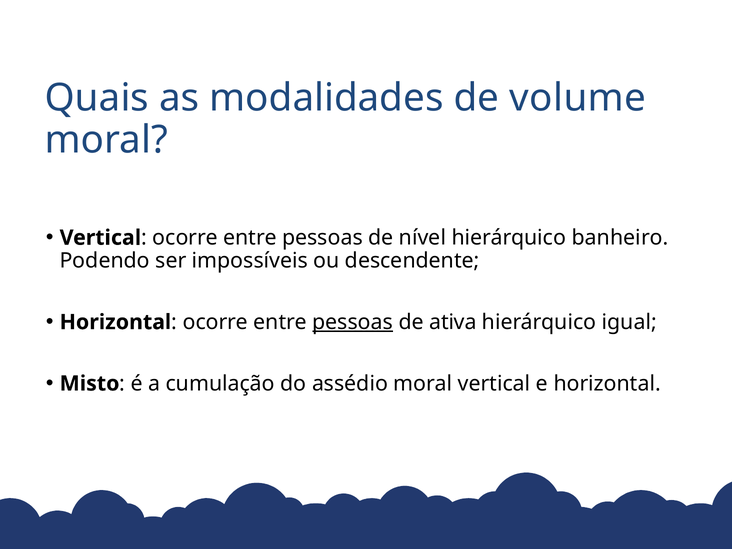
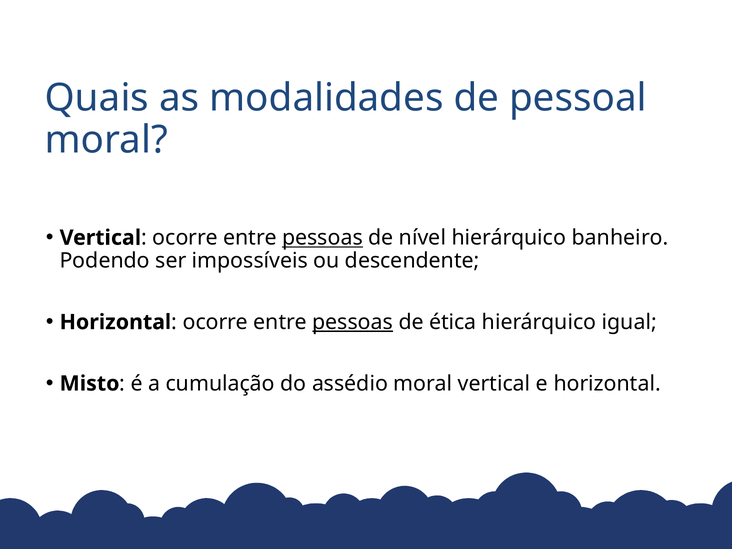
volume: volume -> pessoal (578, 98)
pessoas underline: none -> present (322, 238)
ativa: ativa -> ética (453, 322)
